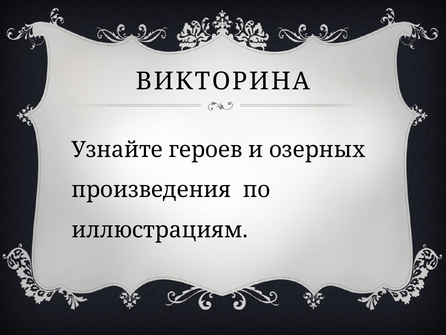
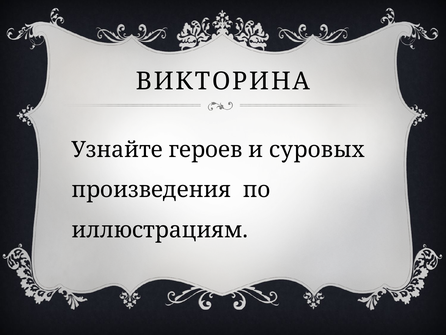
озерных: озерных -> суровых (317, 149)
